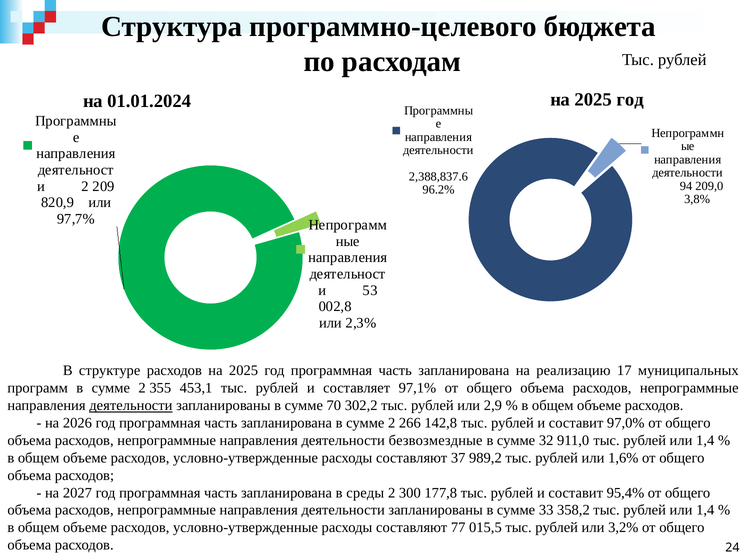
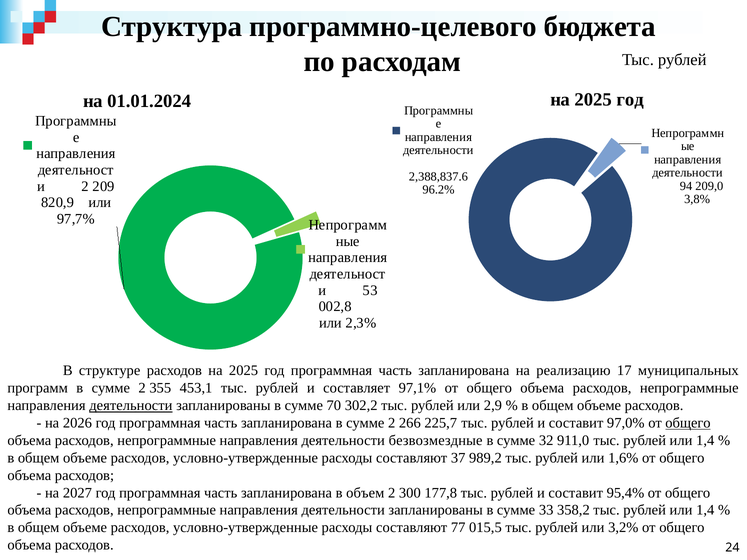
142,8: 142,8 -> 225,7 (441, 423)
общего underline: none -> present (688, 423)
среды: среды -> объем (365, 493)
